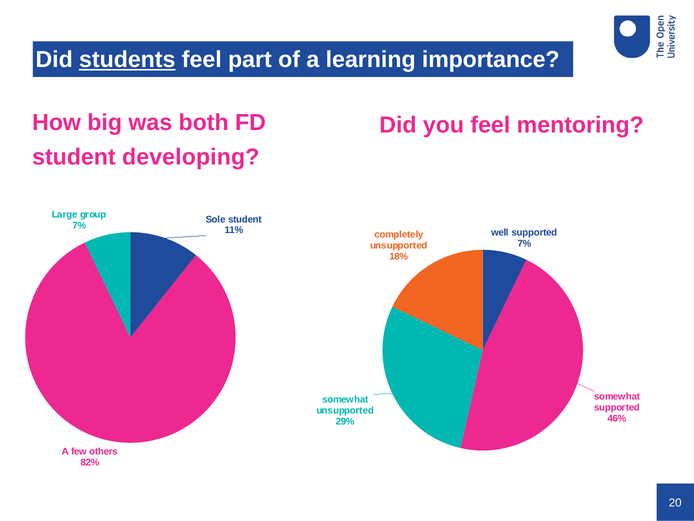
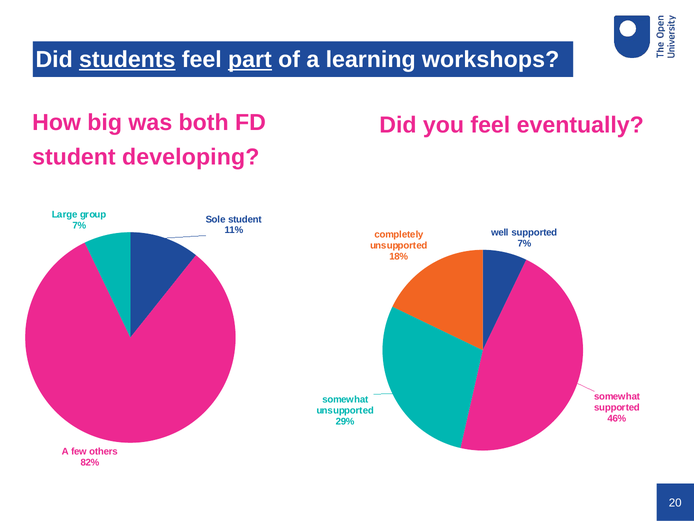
part underline: none -> present (250, 60)
importance: importance -> workshops (491, 60)
mentoring: mentoring -> eventually (580, 125)
